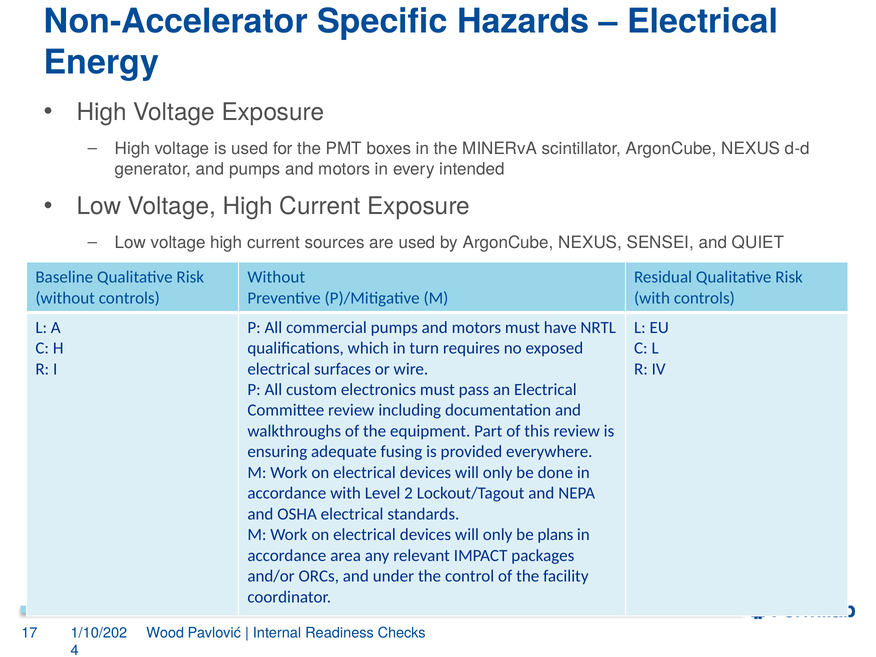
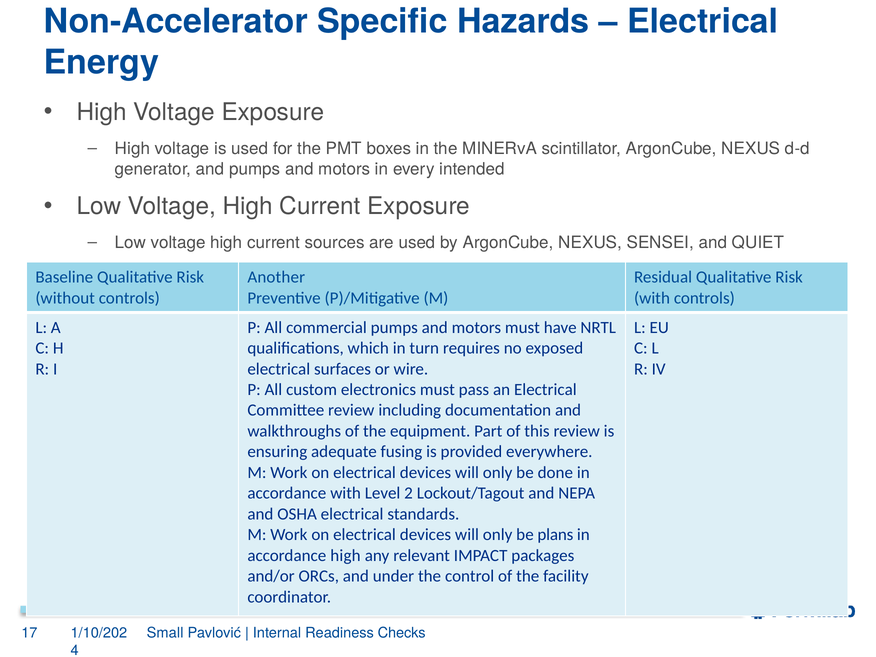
Without: Without -> Another (276, 277)
accordance area: area -> high (345, 555)
Wood: Wood -> Small (165, 633)
